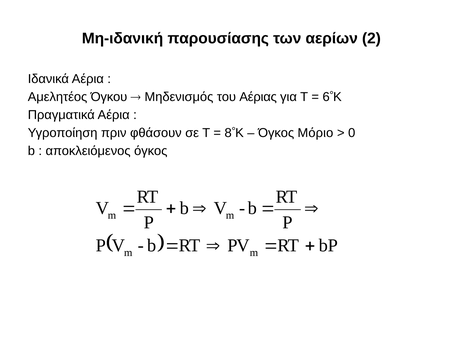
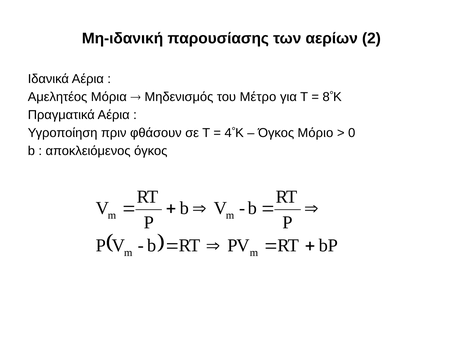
Όγκου: Όγκου -> Μόρια (109, 97)
Αέριας: Αέριας -> Μέτρο (258, 97)
6: 6 -> 8 (326, 97)
8: 8 -> 4 (228, 133)
